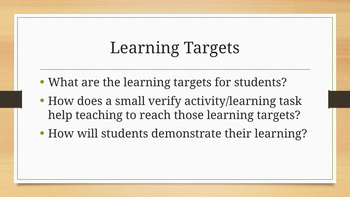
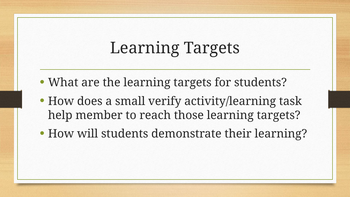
teaching: teaching -> member (99, 115)
